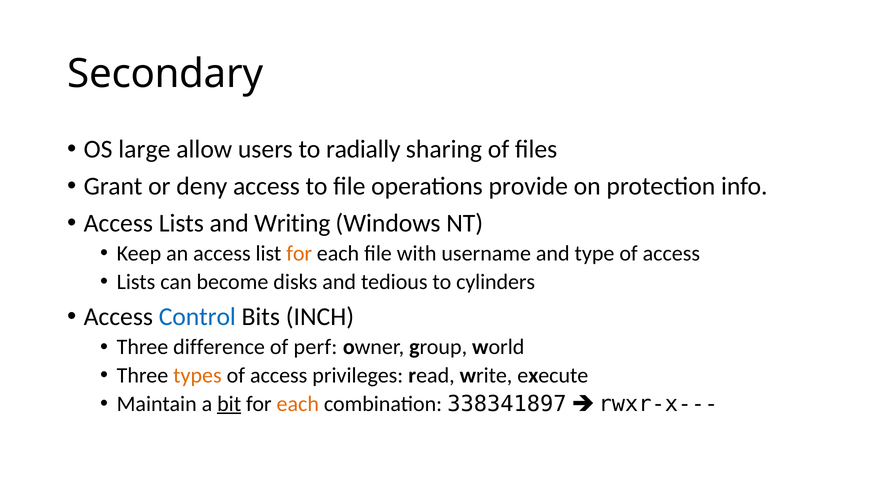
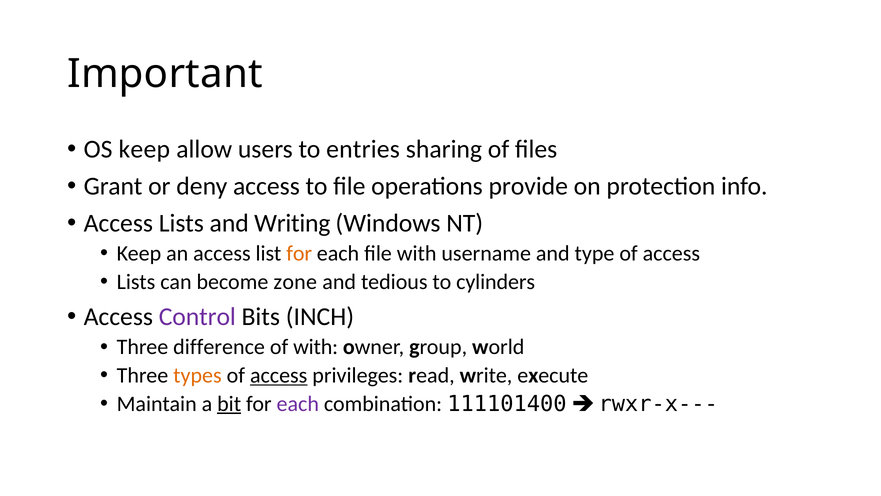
Secondary: Secondary -> Important (165, 74)
OS large: large -> keep (144, 149)
radially: radially -> entries (363, 149)
disks: disks -> zone (295, 282)
Control colour: blue -> purple (197, 316)
of perf: perf -> with (316, 347)
access underline: none -> present (279, 375)
each colour: orange -> purple (298, 404)
338341897: 338341897 -> 111101400 (507, 404)
